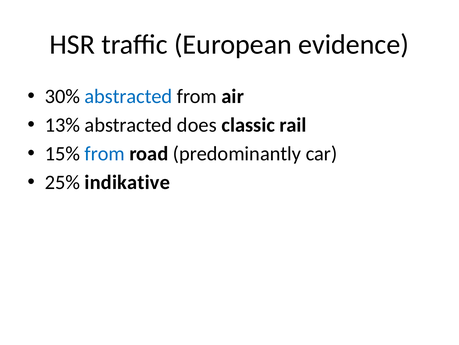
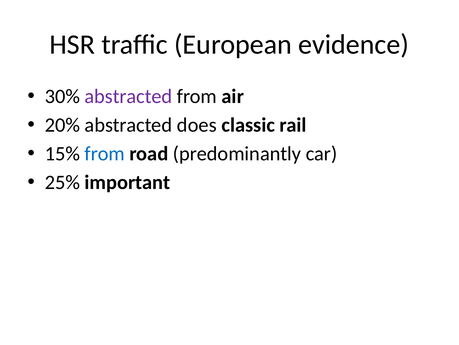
abstracted colour: blue -> purple (128, 96)
13%: 13% -> 20% (62, 125)
indikative: indikative -> important (127, 182)
